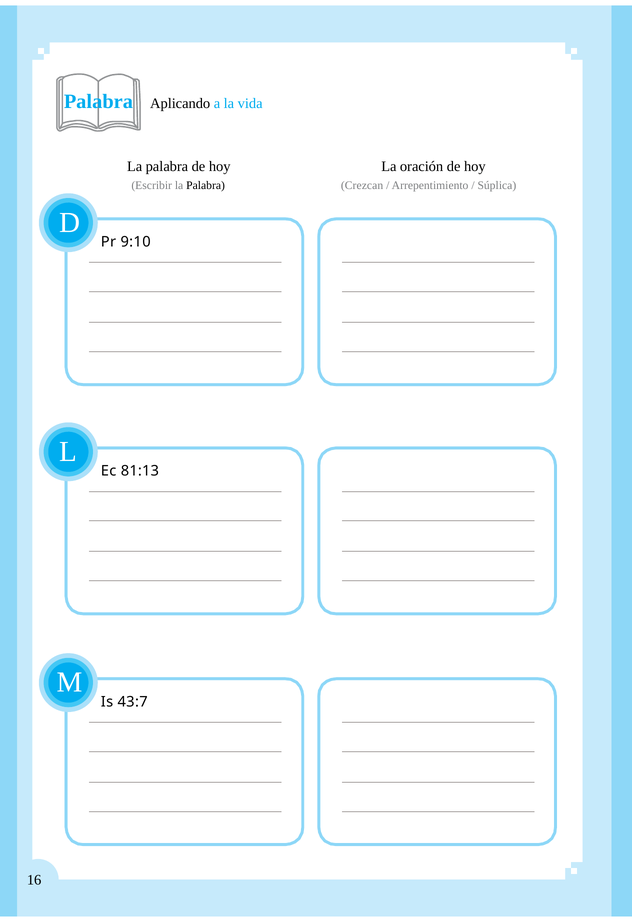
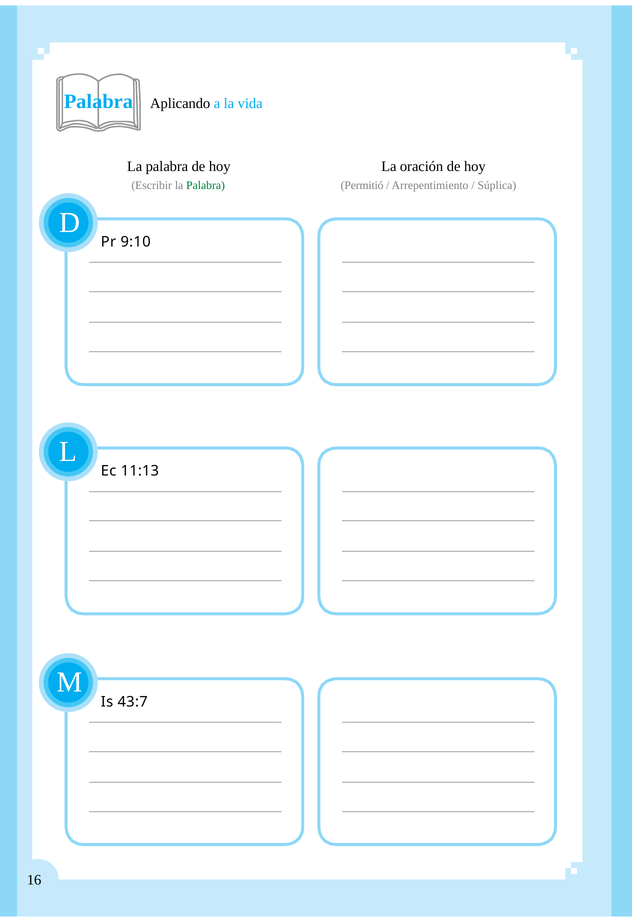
Palabra colour: black -> green (206, 185)
Crezcan: Crezcan -> Permitió (362, 185)
81:13: 81:13 -> 11:13 (140, 471)
